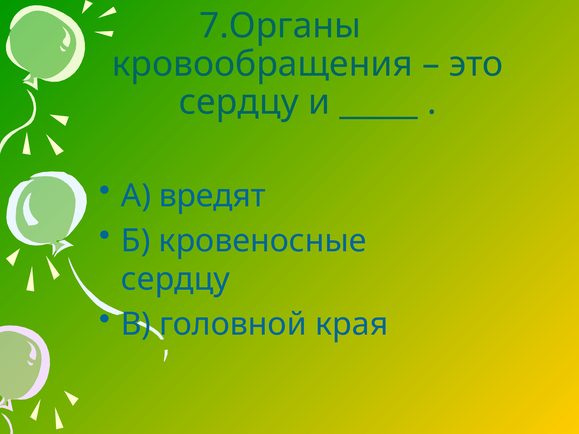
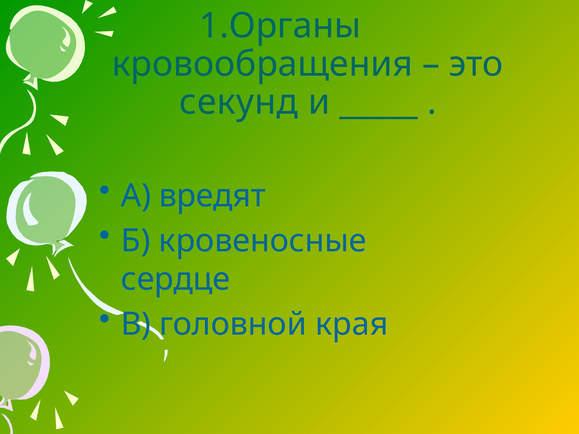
7.Органы: 7.Органы -> 1.Органы (280, 26)
сердцу: сердцу -> секунд (239, 102)
сердцу: сердцу -> сердце (176, 280)
